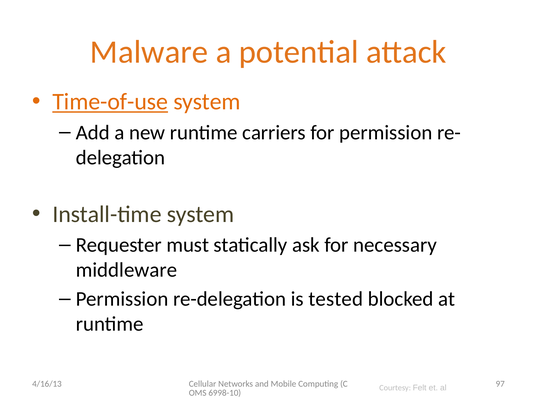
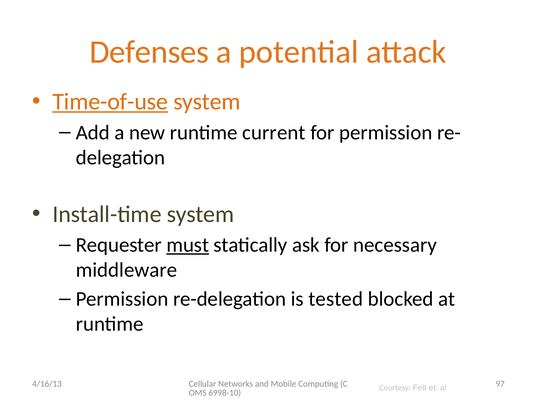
Malware: Malware -> Defenses (149, 52)
carriers: carriers -> current (274, 133)
must underline: none -> present (188, 245)
